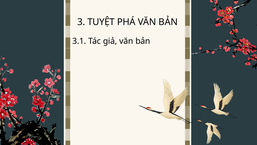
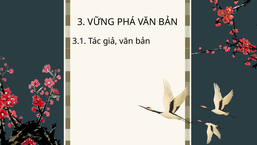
TUYỆT: TUYỆT -> VỮNG (101, 22)
